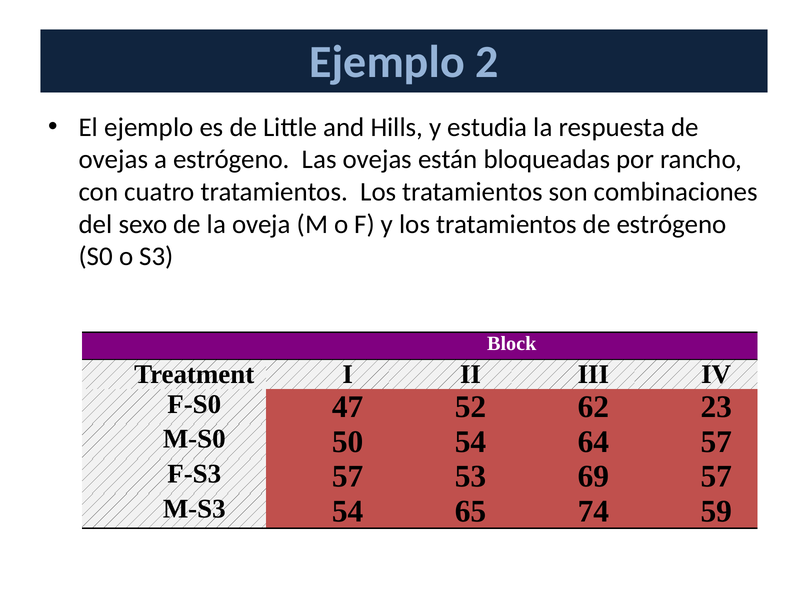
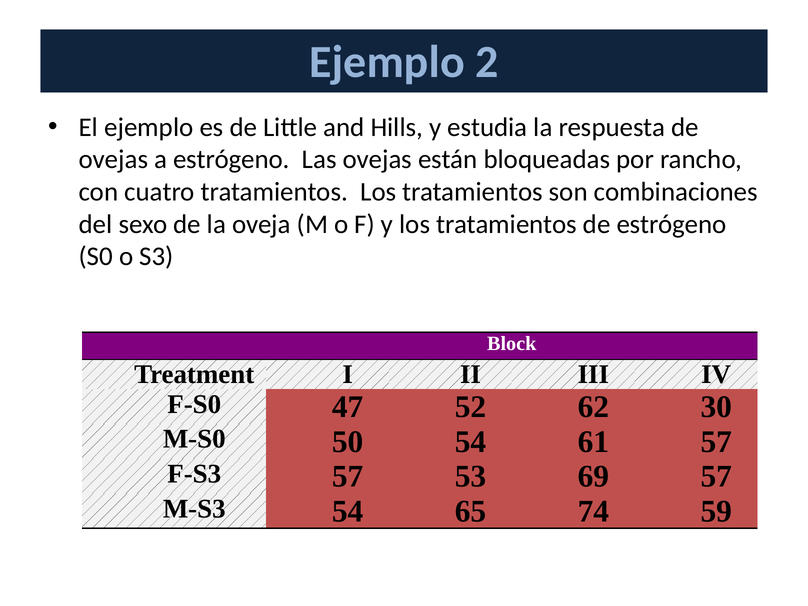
23: 23 -> 30 (716, 407)
64: 64 -> 61 (593, 442)
